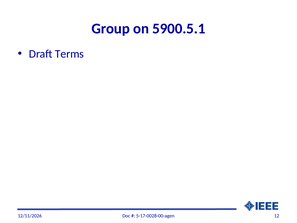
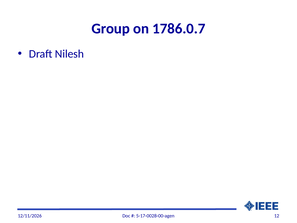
5900.5.1: 5900.5.1 -> 1786.0.7 (179, 29)
Terms: Terms -> Nilesh (69, 54)
